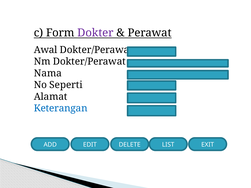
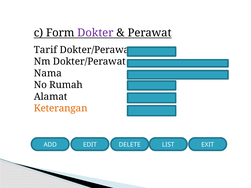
Awal: Awal -> Tarif (45, 50)
Seperti: Seperti -> Rumah (66, 85)
Keterangan colour: blue -> orange (61, 108)
